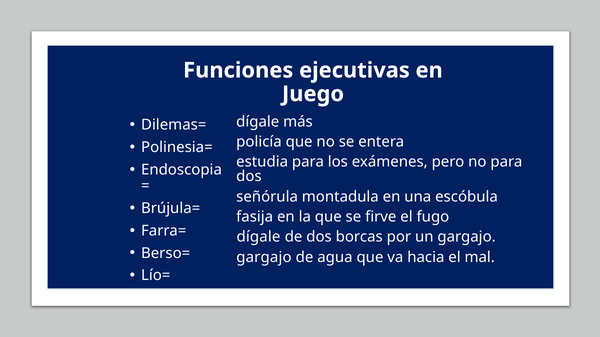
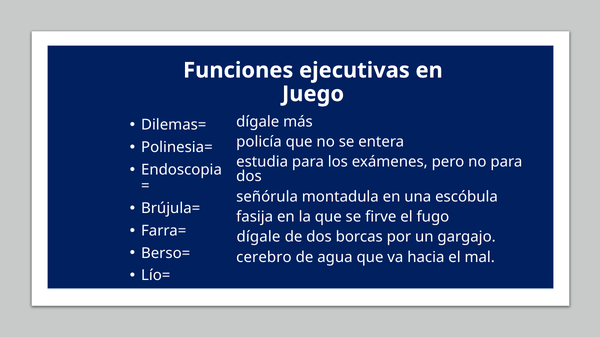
gargajo: gargajo -> cerebro (264, 258)
